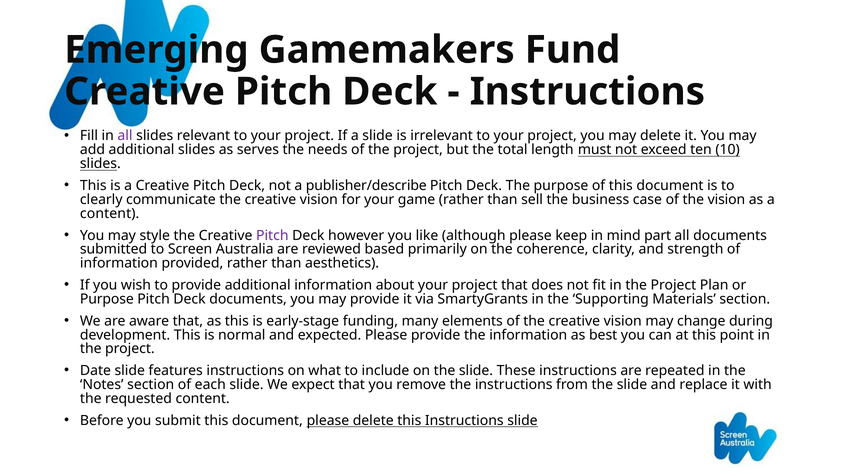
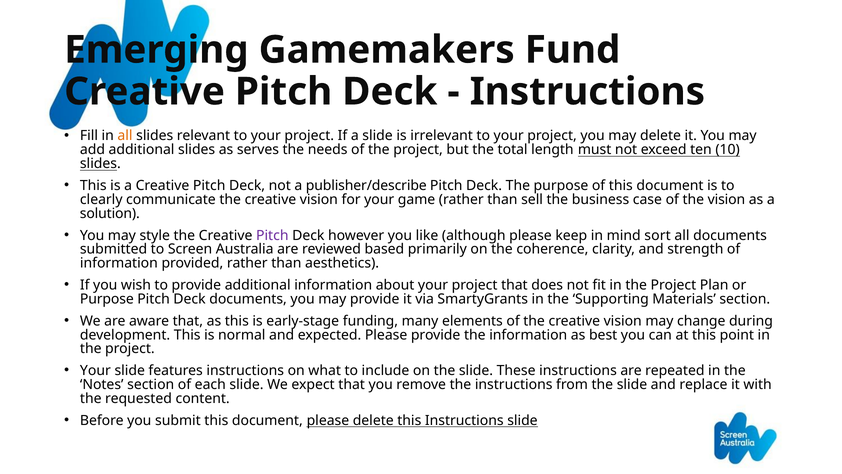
all colour: purple -> orange (125, 136)
content: content -> solution (110, 213)
part: part -> sort (658, 235)
Date: Date -> Your (95, 370)
